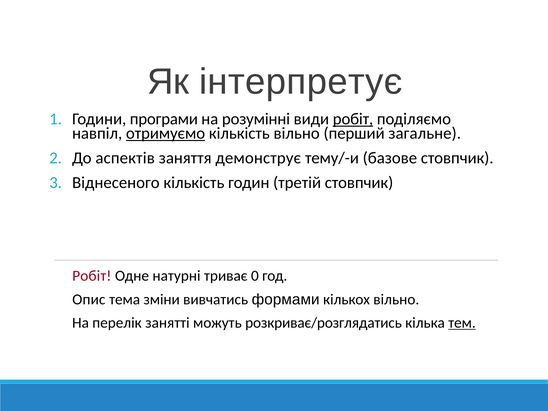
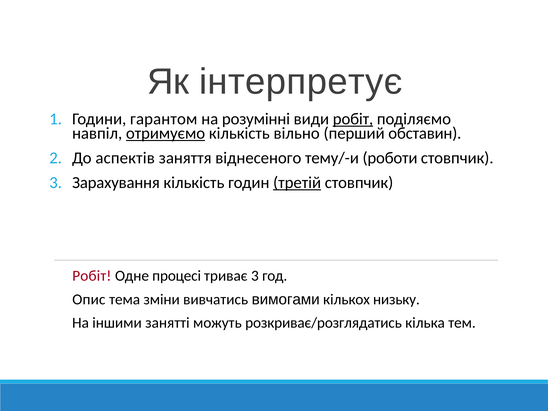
програми: програми -> гарантом (164, 119)
загальне: загальне -> обставин (425, 133)
демонструє: демонструє -> віднесеного (258, 158)
базове: базове -> роботи (390, 158)
Віднесеного: Віднесеного -> Зарахування (116, 183)
третій underline: none -> present (297, 183)
натурні: натурні -> процесі (177, 276)
триває 0: 0 -> 3 (255, 276)
формами: формами -> вимогами (286, 299)
кількох вільно: вільно -> низьку (396, 299)
перелік: перелік -> іншими (117, 323)
тем underline: present -> none (462, 323)
